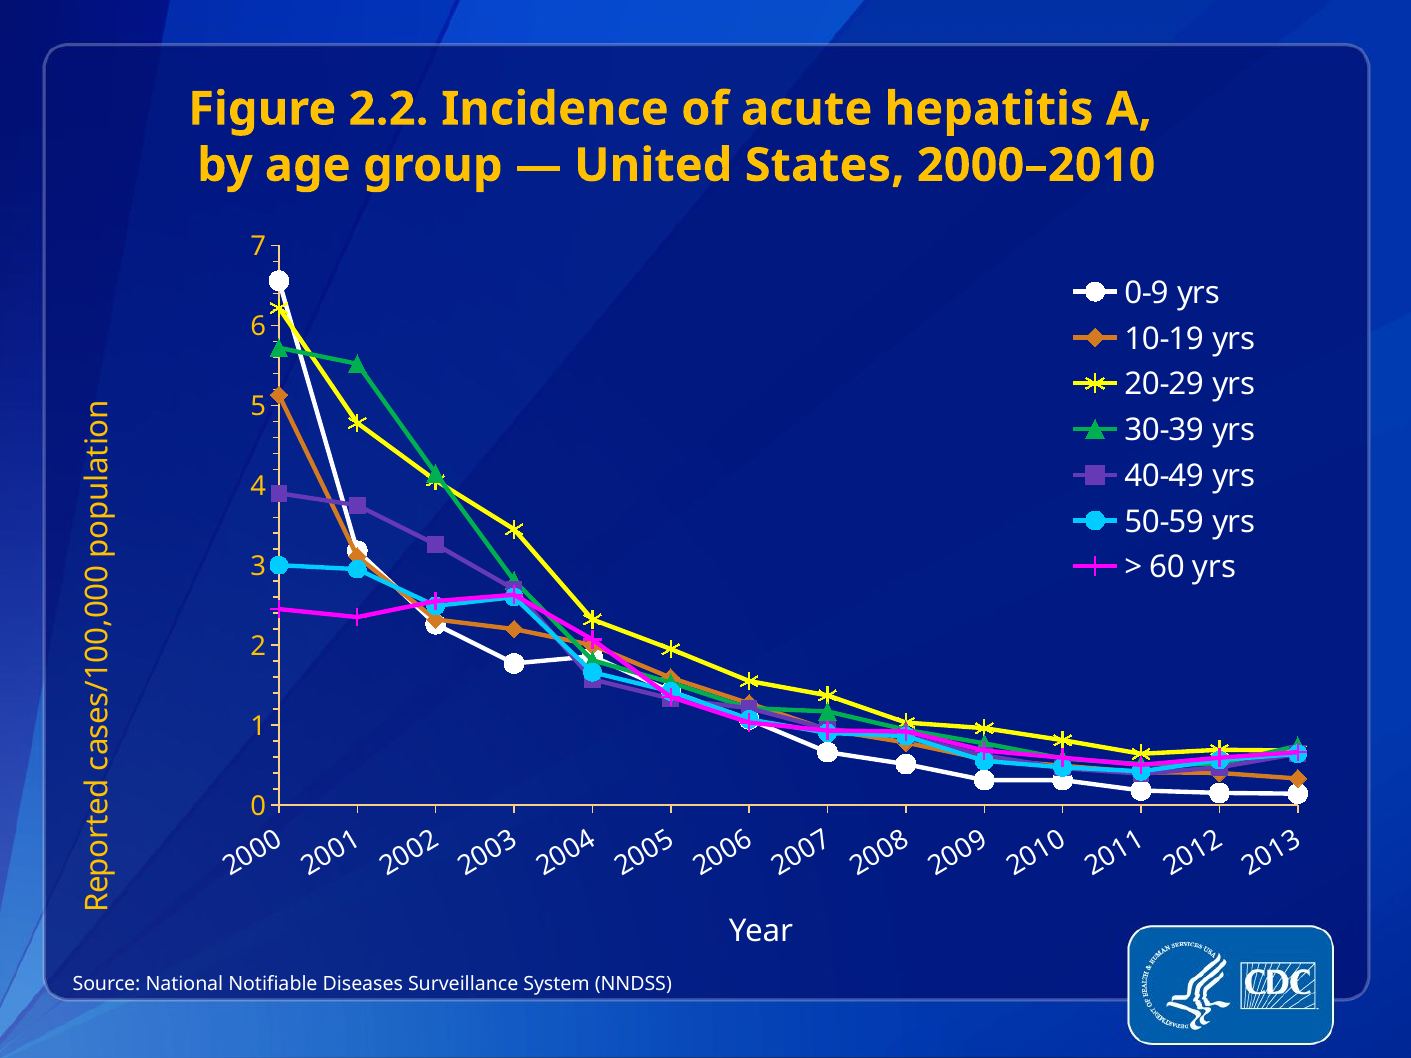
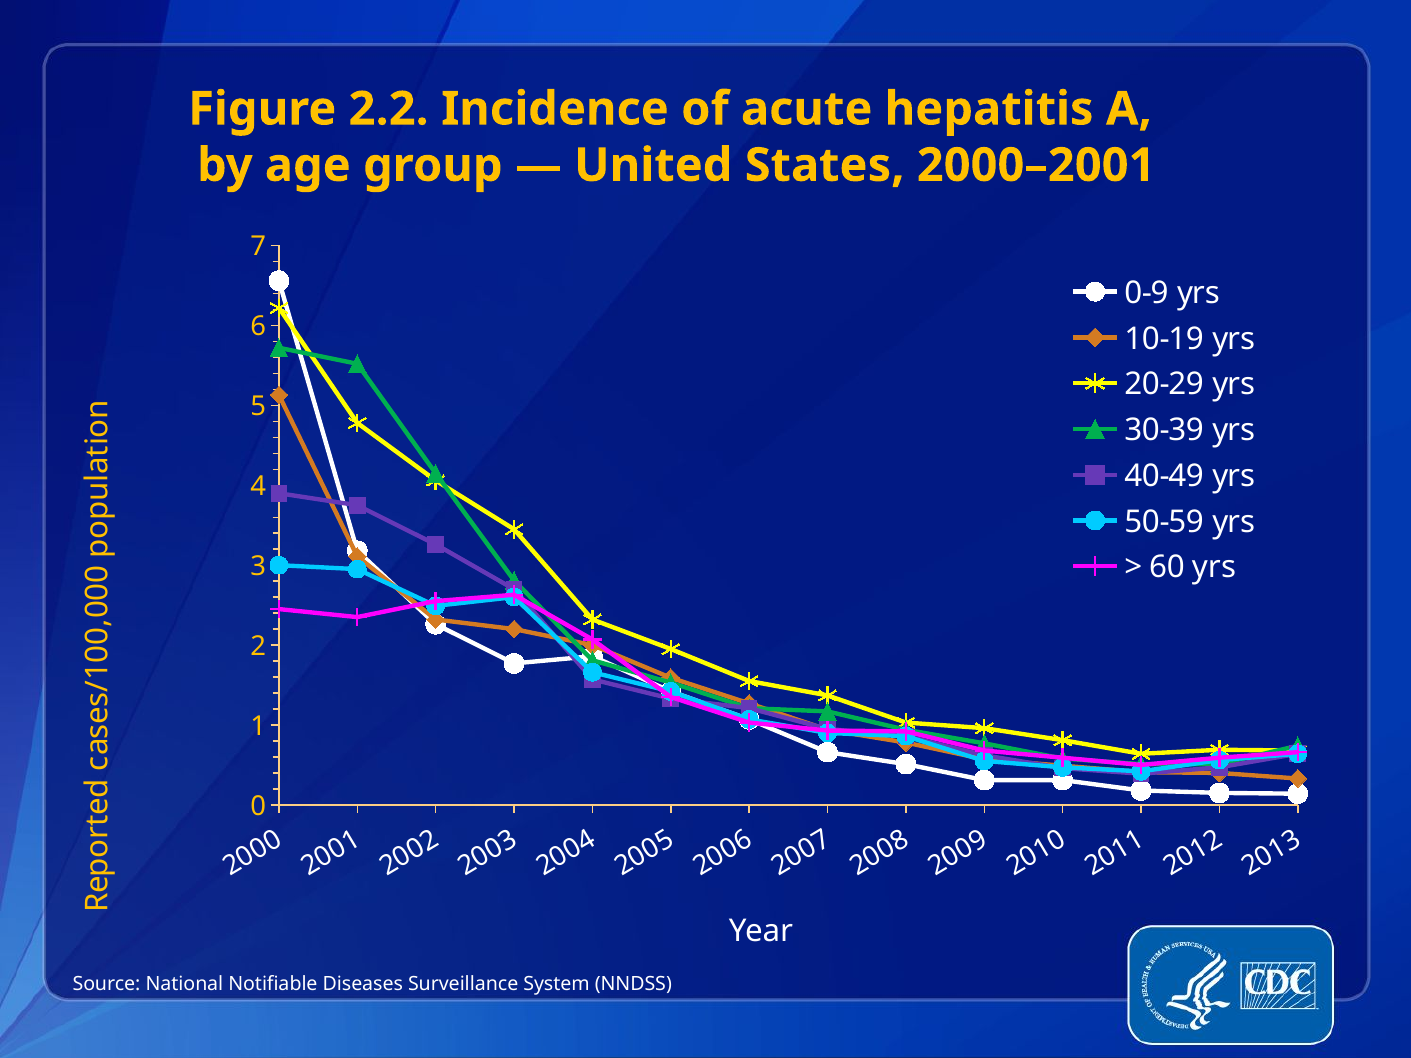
2000–2010: 2000–2010 -> 2000–2001 (1036, 165)
